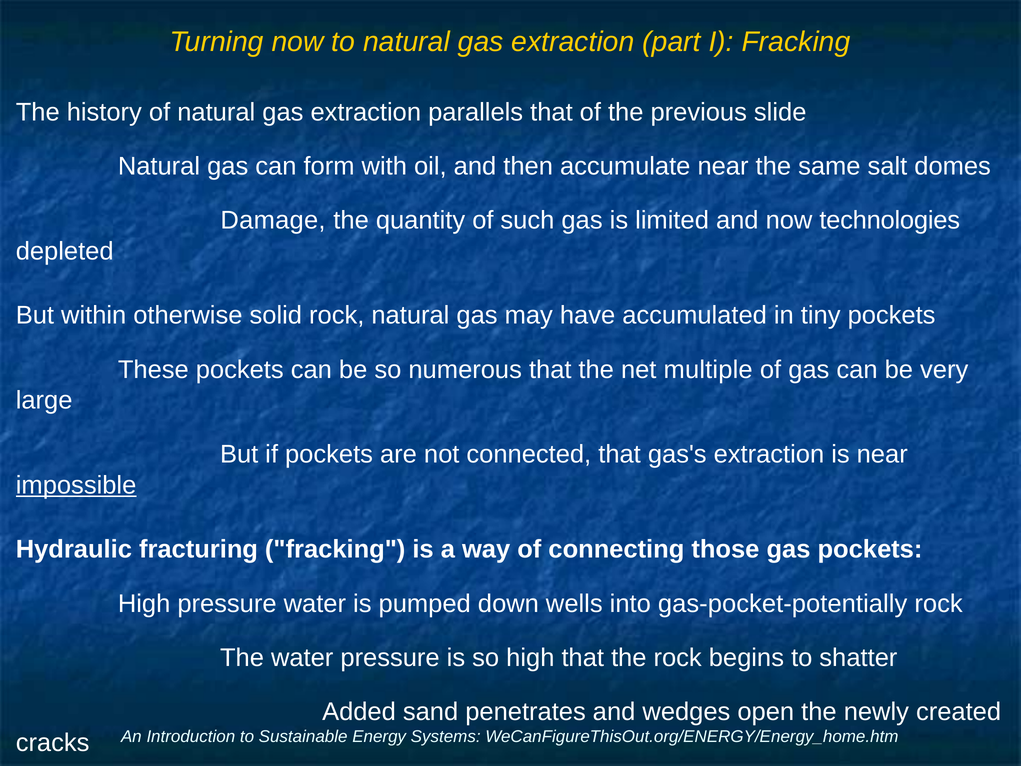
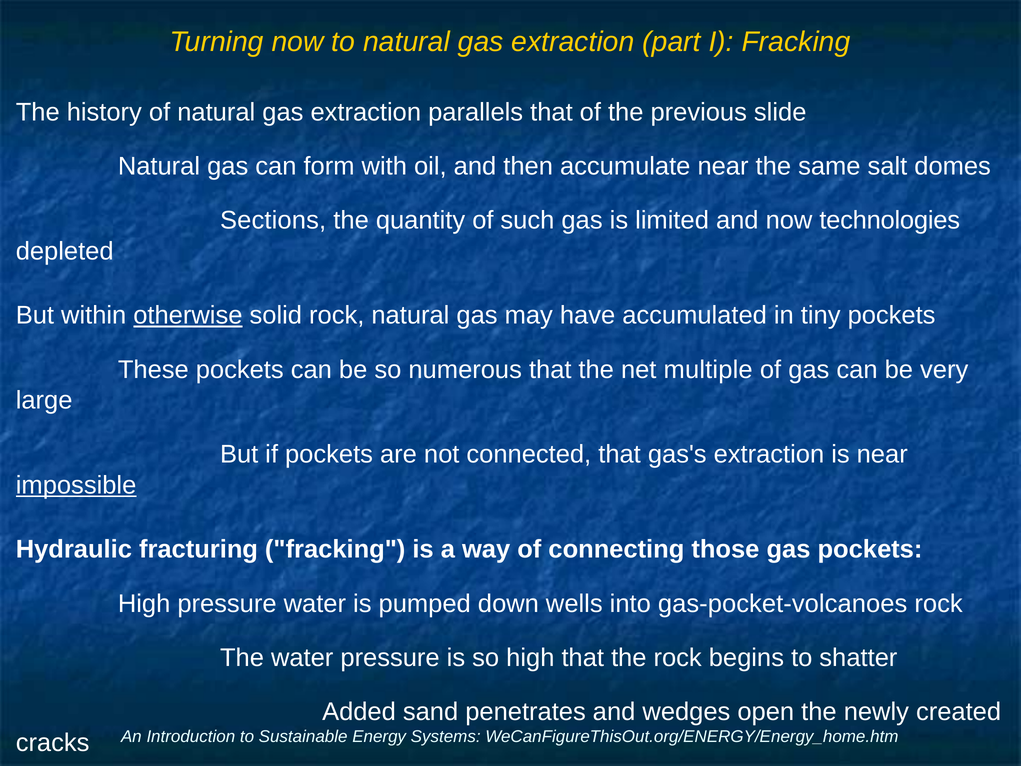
Damage: Damage -> Sections (273, 220)
otherwise underline: none -> present (188, 315)
gas-pocket-potentially: gas-pocket-potentially -> gas-pocket-volcanoes (783, 603)
